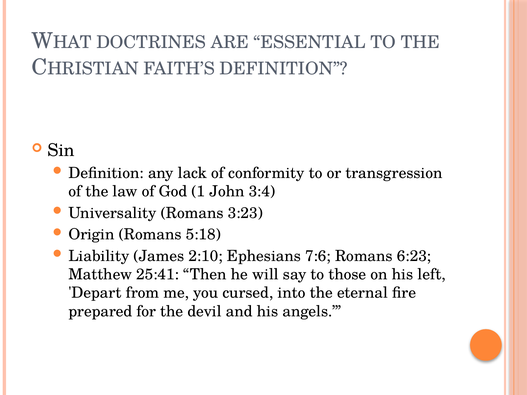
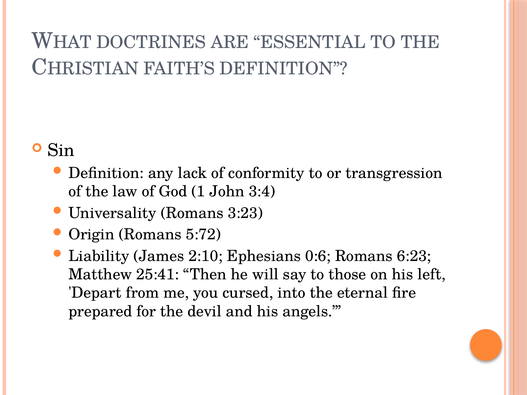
5:18: 5:18 -> 5:72 (203, 235)
7:6: 7:6 -> 0:6 (318, 256)
